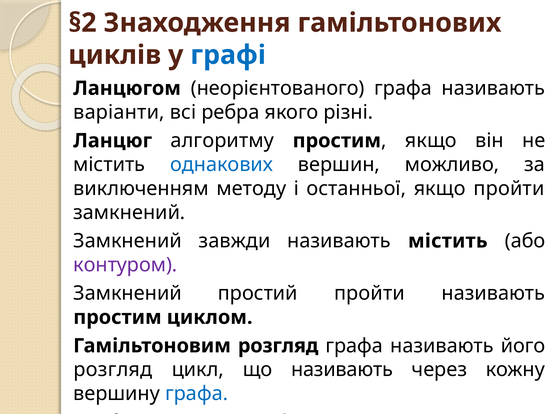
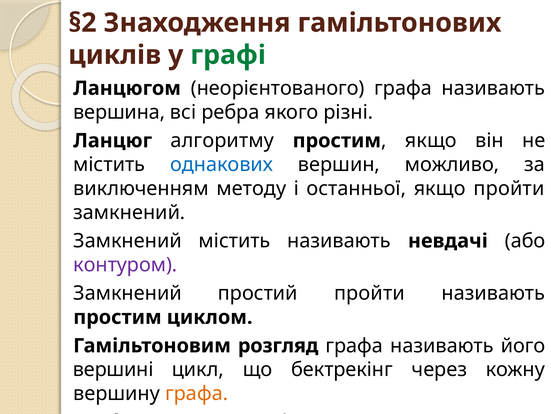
графі colour: blue -> green (228, 55)
варіанти: варіанти -> вершина (119, 112)
Замкнений завжди: завжди -> містить (235, 241)
називають містить: містить -> невдачі (448, 241)
розгляд: розгляд -> вершині (113, 369)
що називають: називають -> бектрекінг (342, 369)
графа colour: blue -> orange (197, 393)
